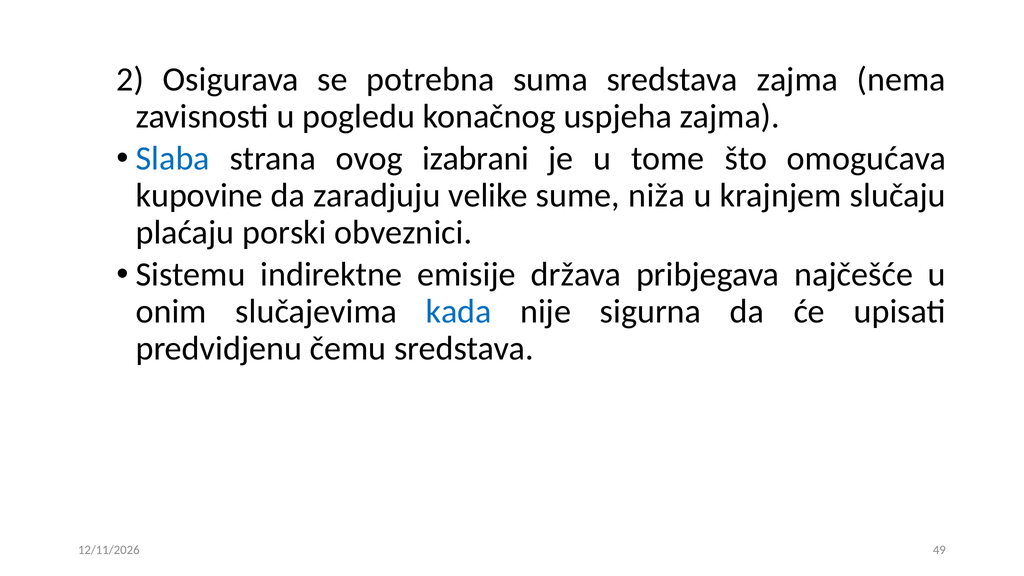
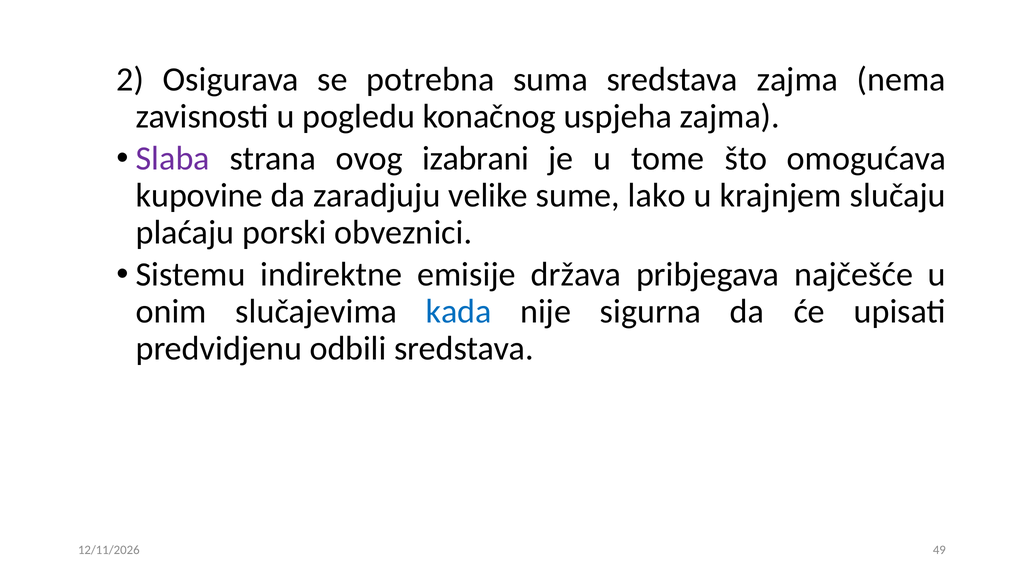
Slaba colour: blue -> purple (173, 159)
niža: niža -> lako (657, 195)
čemu: čemu -> odbili (348, 348)
